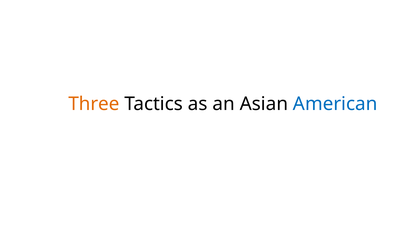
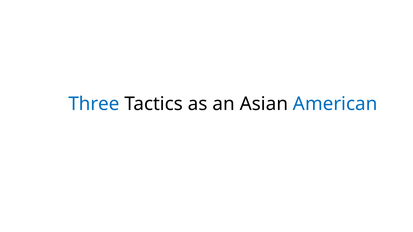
Three colour: orange -> blue (94, 104)
